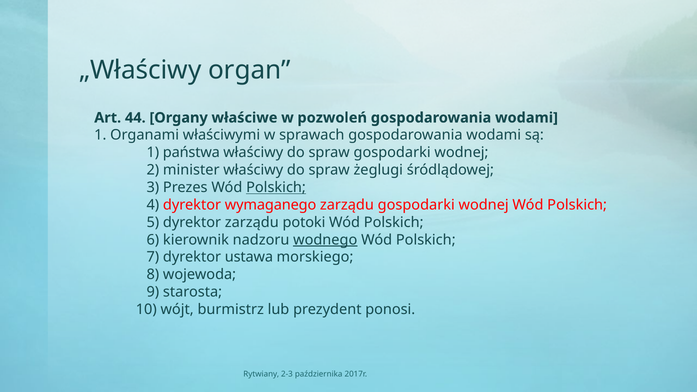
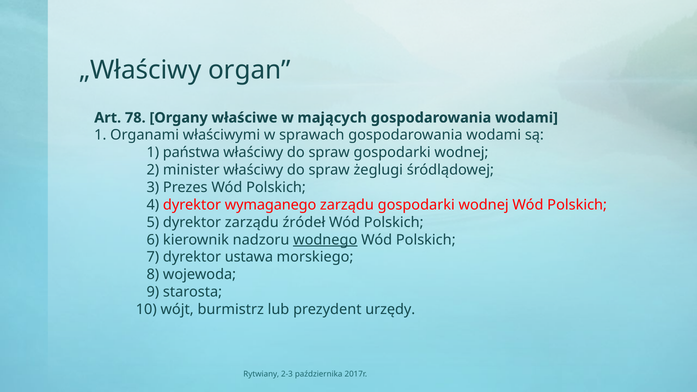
44: 44 -> 78 (135, 118)
pozwoleń: pozwoleń -> mających (332, 118)
Polskich underline: present -> none (276, 188)
potoki: potoki -> źródeł (304, 222)
ponosi: ponosi -> urzędy (390, 310)
